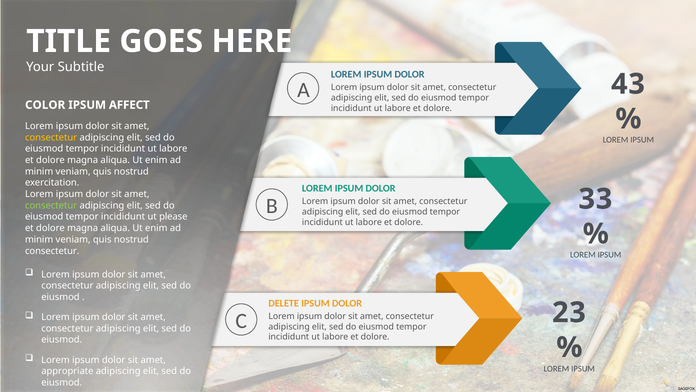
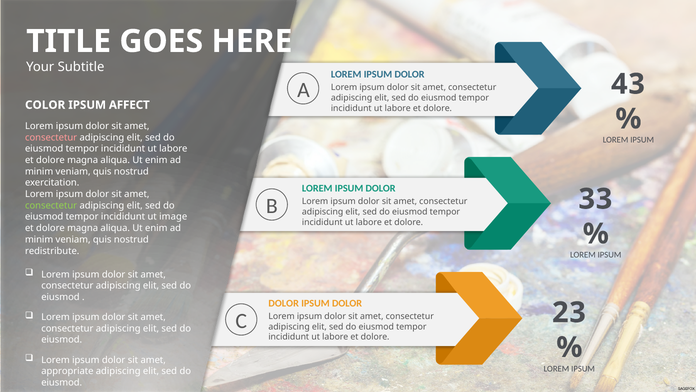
consectetur colour: yellow -> pink (51, 137)
please: please -> image (173, 217)
consectetur: consectetur -> redistribute (52, 251)
DELETE: DELETE -> DOLOR (284, 303)
